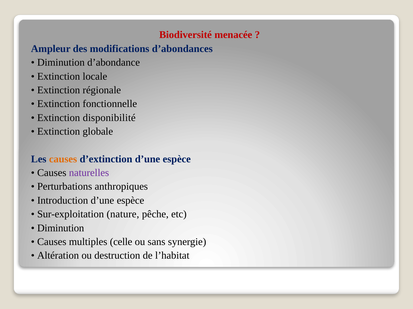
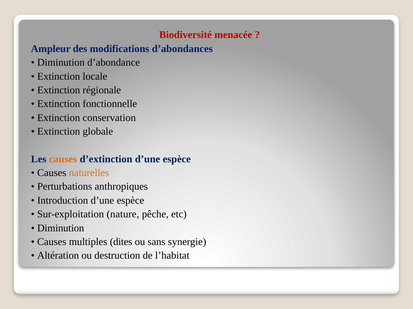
disponibilité: disponibilité -> conservation (109, 118)
naturelles colour: purple -> orange (89, 173)
celle: celle -> dites (121, 242)
